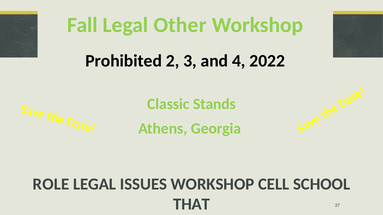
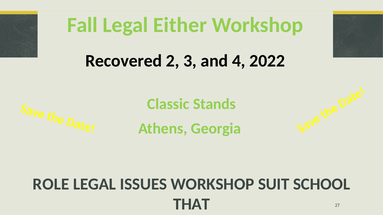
Other: Other -> Either (180, 25)
Prohibited: Prohibited -> Recovered (124, 61)
CELL: CELL -> SUIT (274, 184)
